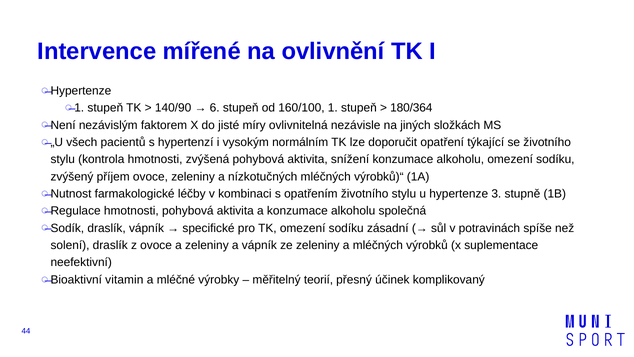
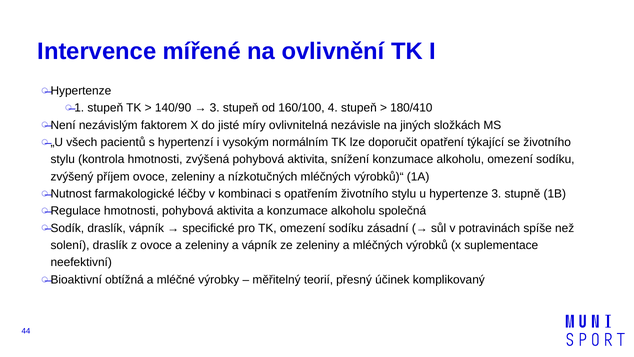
6: 6 -> 3 (215, 108)
1: 1 -> 4 (333, 108)
180/364: 180/364 -> 180/410 (411, 108)
vitamin: vitamin -> obtížná (124, 279)
